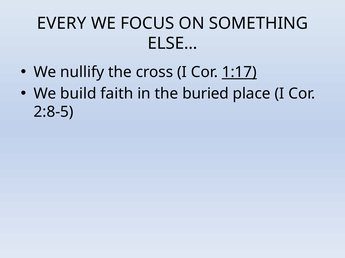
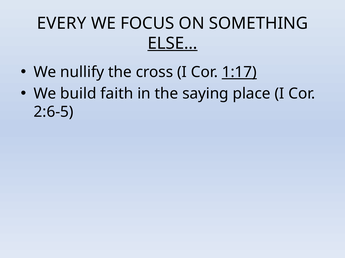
ELSE… underline: none -> present (173, 43)
buried: buried -> saying (205, 94)
2:8-5: 2:8-5 -> 2:6-5 (54, 112)
